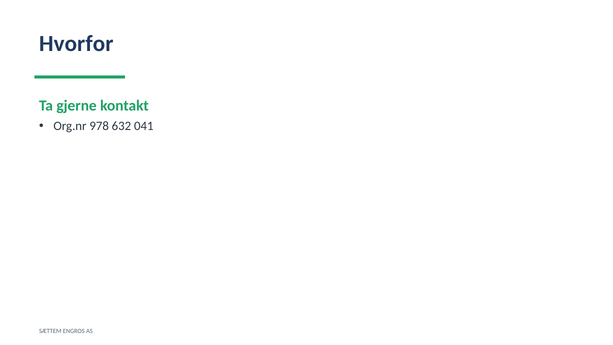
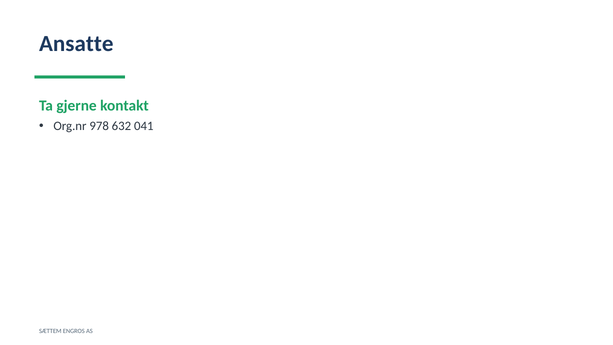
Hvorfor: Hvorfor -> Ansatte (76, 44)
